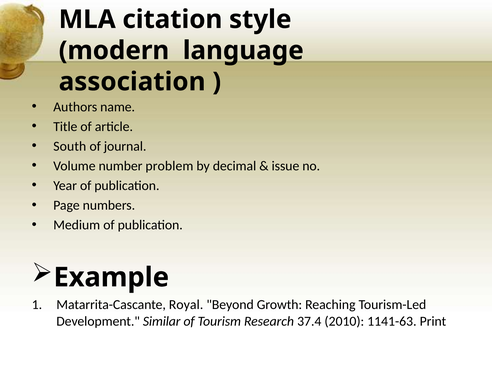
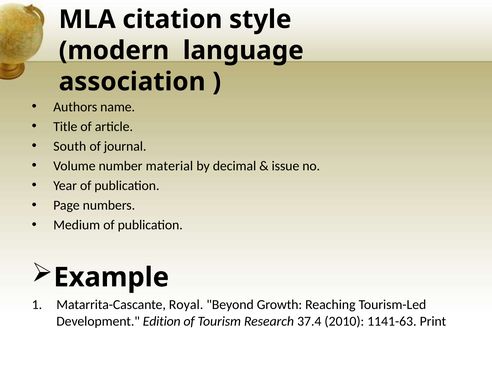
problem: problem -> material (169, 166)
Similar: Similar -> Edition (162, 321)
